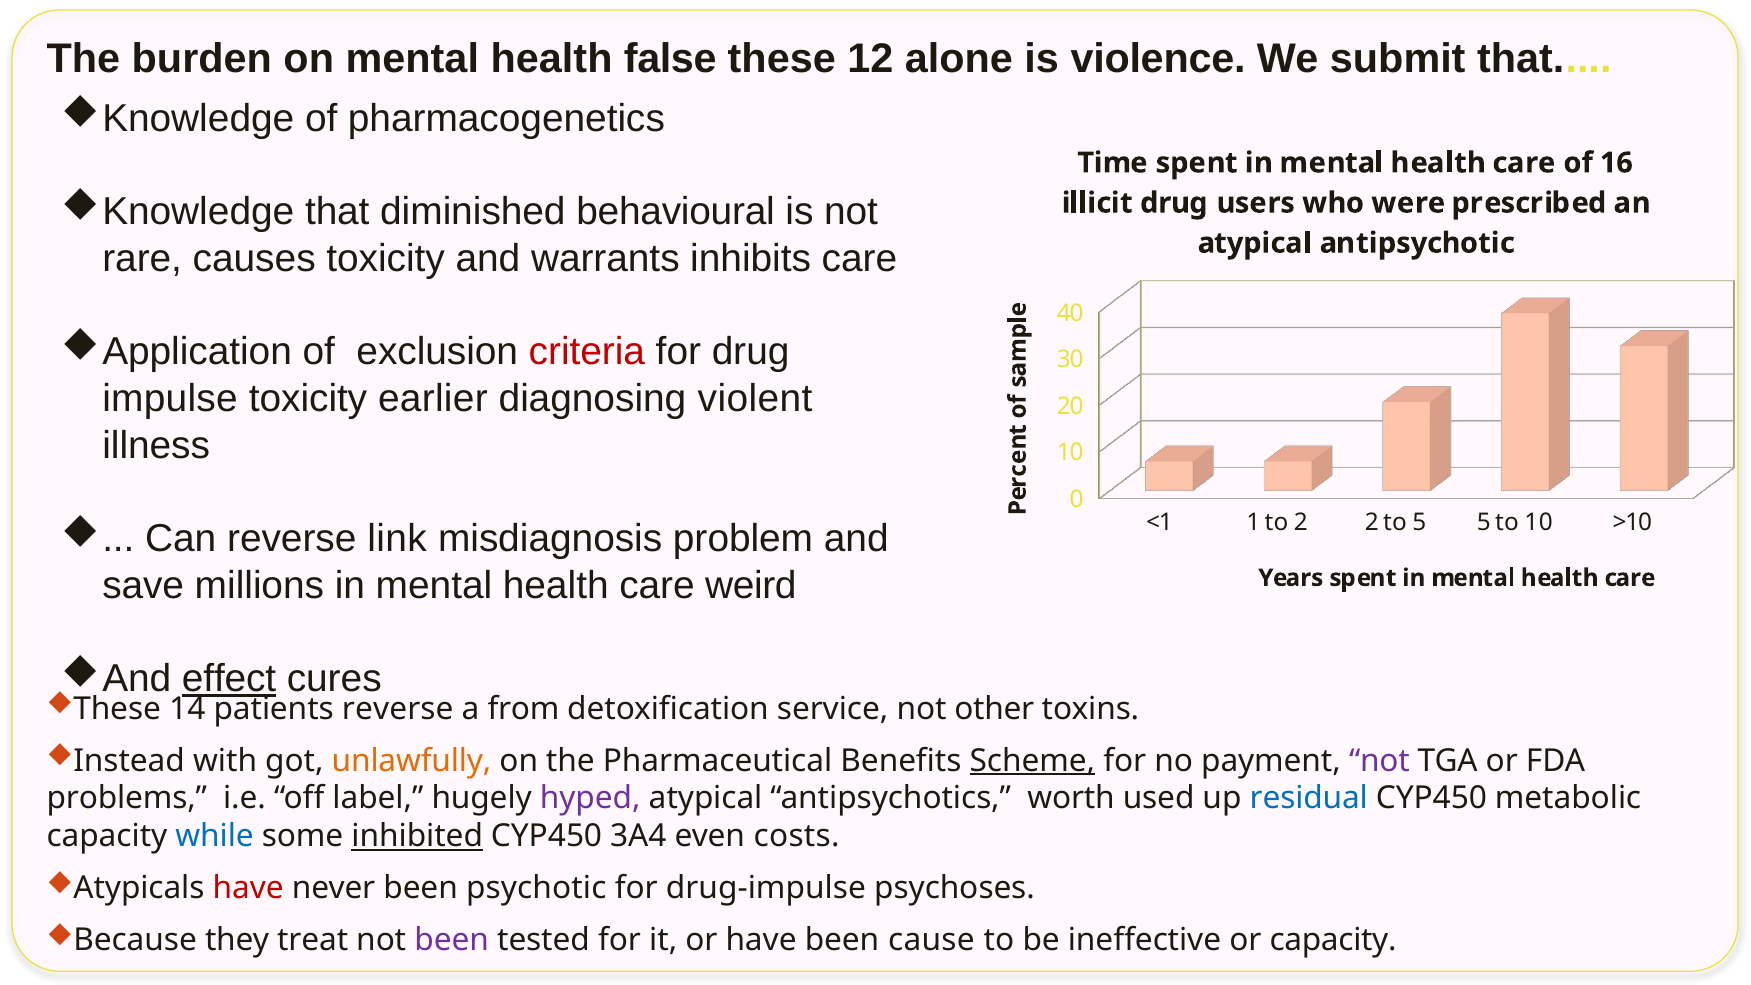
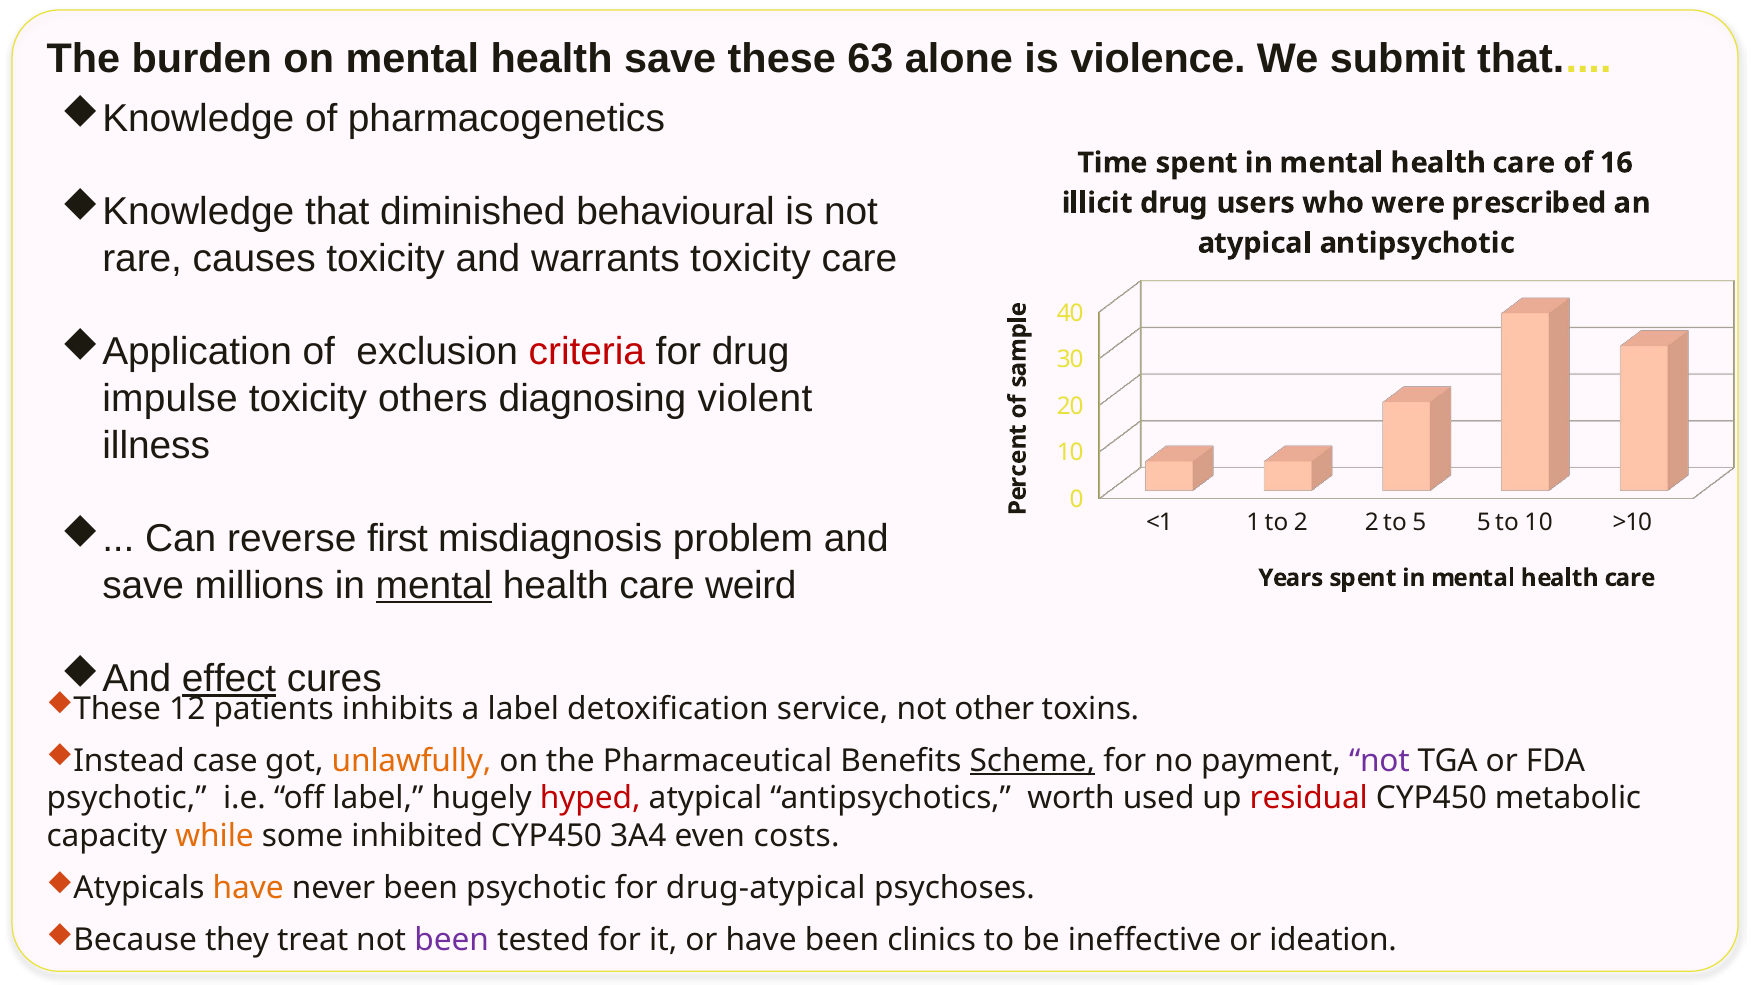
health false: false -> save (670, 59)
12: 12 -> 63 (870, 59)
warrants inhibits: inhibits -> toxicity (750, 259)
earlier: earlier -> others (433, 399)
link: link -> first (398, 539)
mental underline: none -> present (434, 586)
14: 14 -> 12 (187, 709)
patients reverse: reverse -> inhibits (398, 709)
a from: from -> label (523, 709)
with: with -> case (225, 761)
problems: problems -> psychotic (127, 799)
hyped colour: purple -> red (590, 799)
residual colour: blue -> red (1309, 799)
while colour: blue -> orange (215, 837)
inhibited underline: present -> none (417, 837)
have colour: red -> orange (248, 889)
drug-impulse: drug-impulse -> drug-atypical (766, 889)
cause: cause -> clinics (932, 941)
or capacity: capacity -> ideation (1333, 941)
